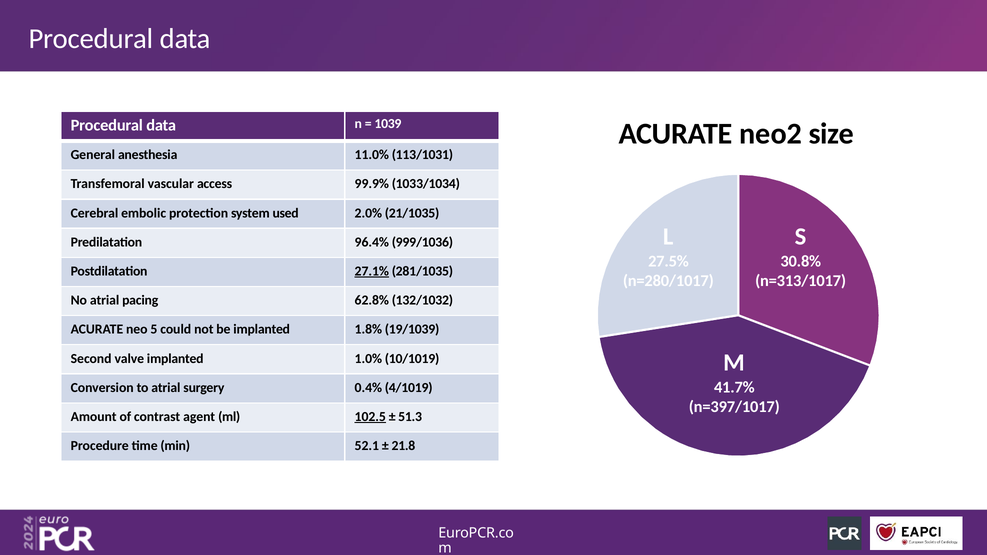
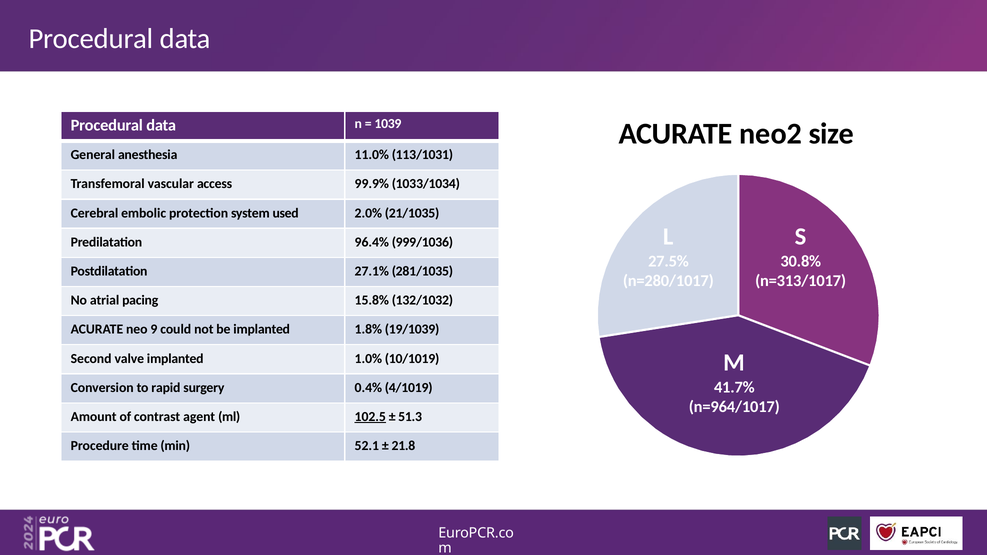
27.1% underline: present -> none (372, 271)
62.8%: 62.8% -> 15.8% (372, 300)
5: 5 -> 9 (154, 330)
to atrial: atrial -> rapid (166, 388)
n=397/1017: n=397/1017 -> n=964/1017 (734, 407)
